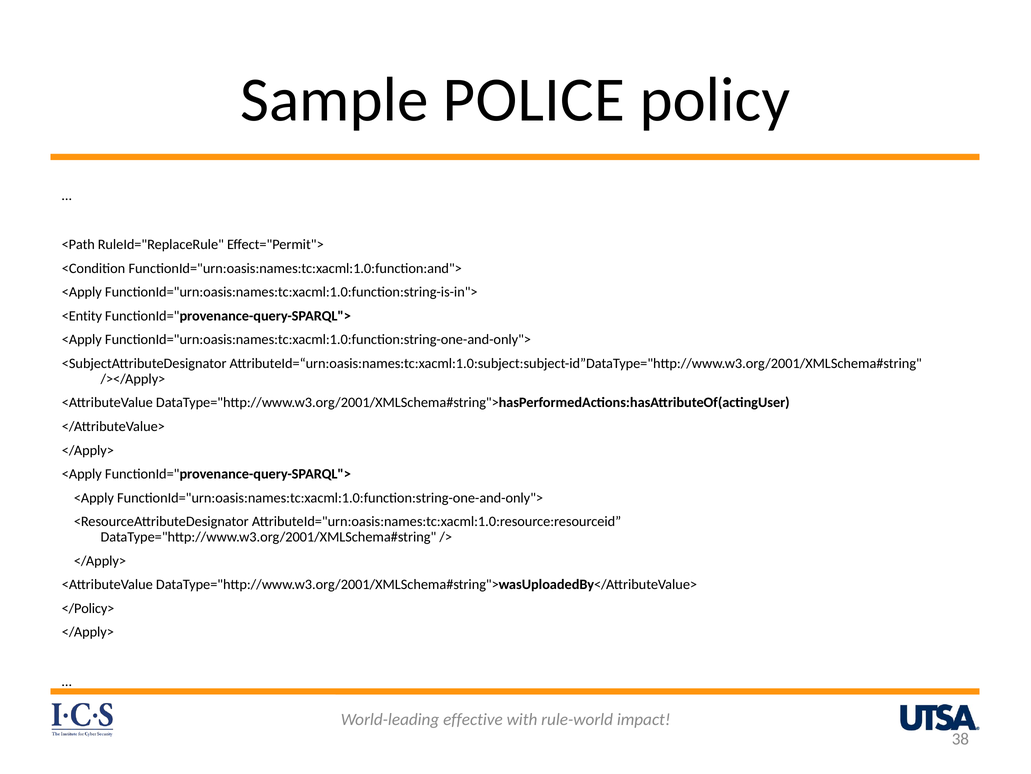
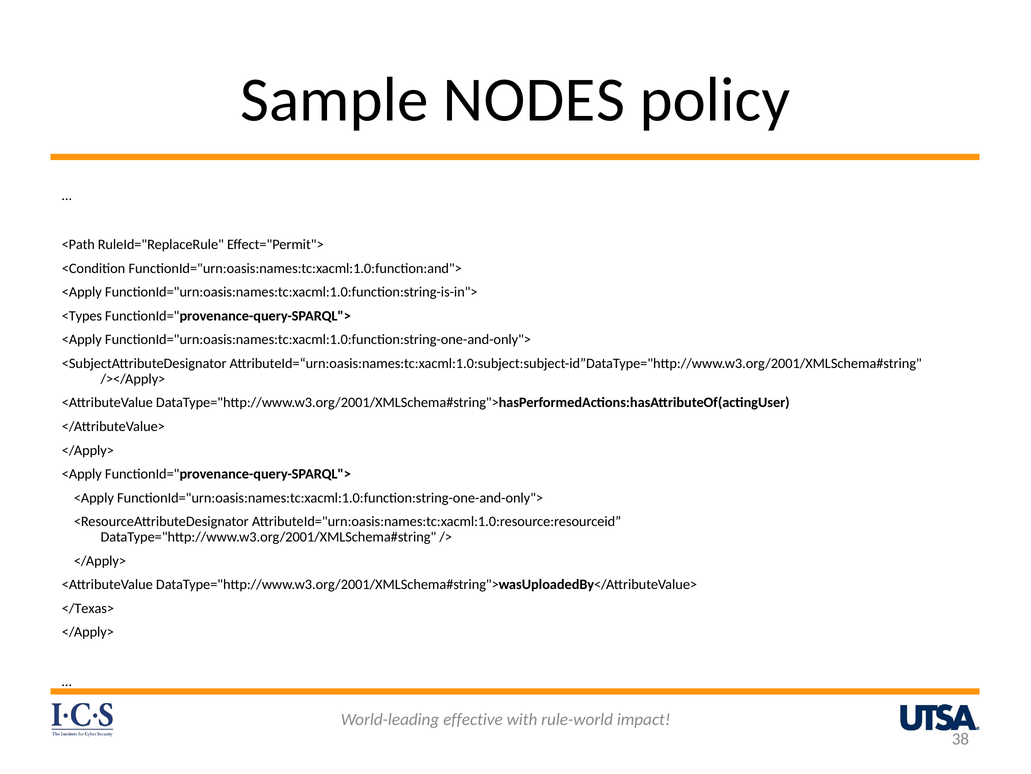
POLICE: POLICE -> NODES (534, 100)
<Entity: <Entity -> <Types (82, 316)
</Policy>: </Policy> -> </Texas> (88, 608)
